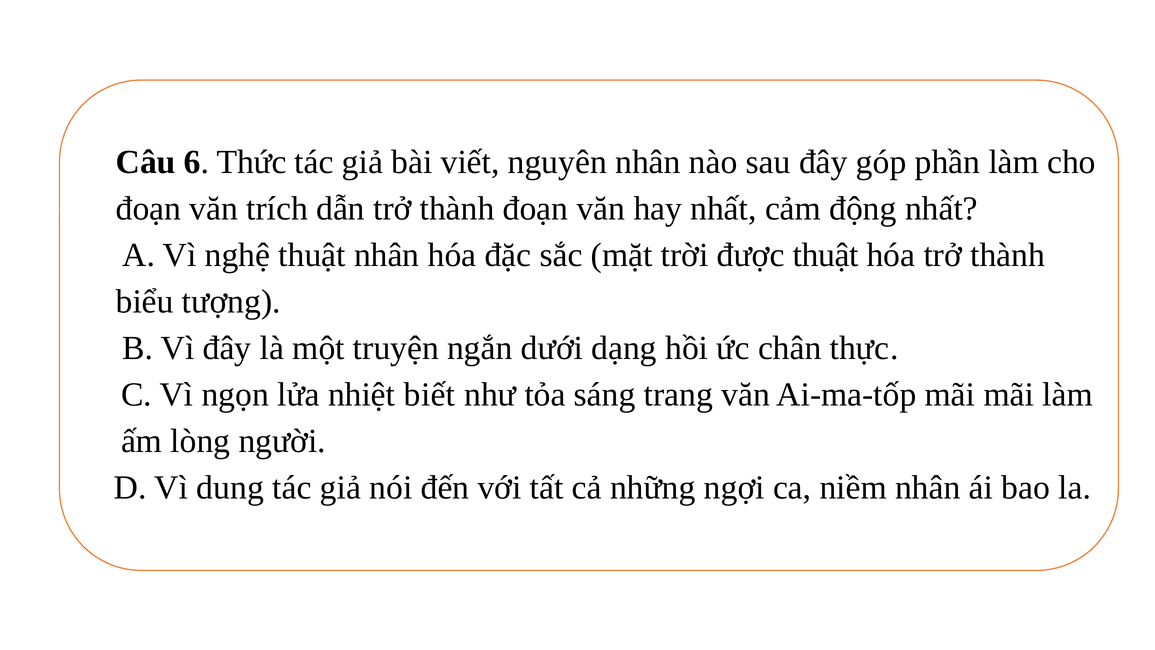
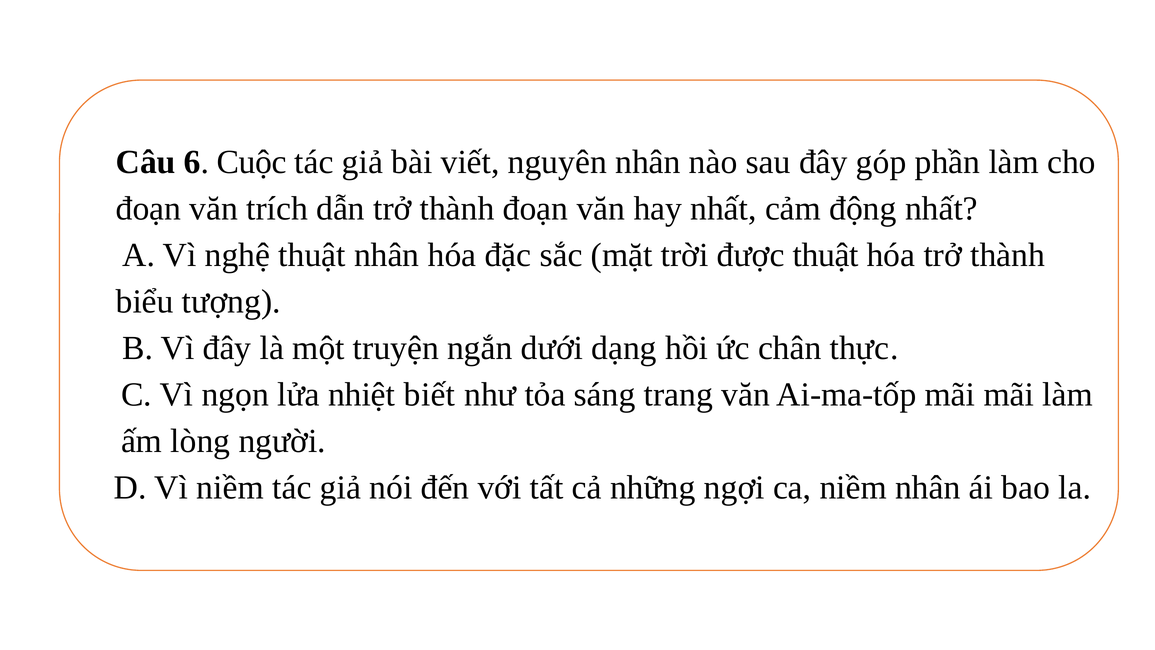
Thức: Thức -> Cuộc (252, 162)
Vì dung: dung -> niềm (230, 488)
